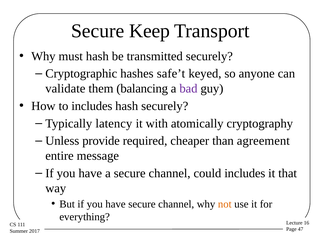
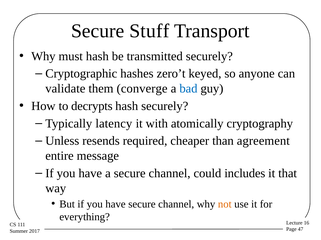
Keep: Keep -> Stuff (149, 31)
safe’t: safe’t -> zero’t (171, 74)
balancing: balancing -> converge (142, 89)
bad colour: purple -> blue (188, 89)
to includes: includes -> decrypts (92, 106)
provide: provide -> resends (101, 141)
